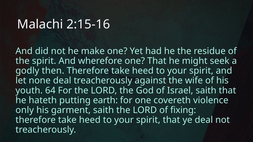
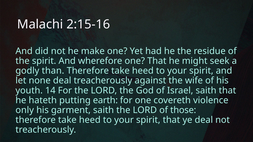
then: then -> than (53, 71)
64: 64 -> 14 (50, 91)
fixing: fixing -> those (183, 110)
